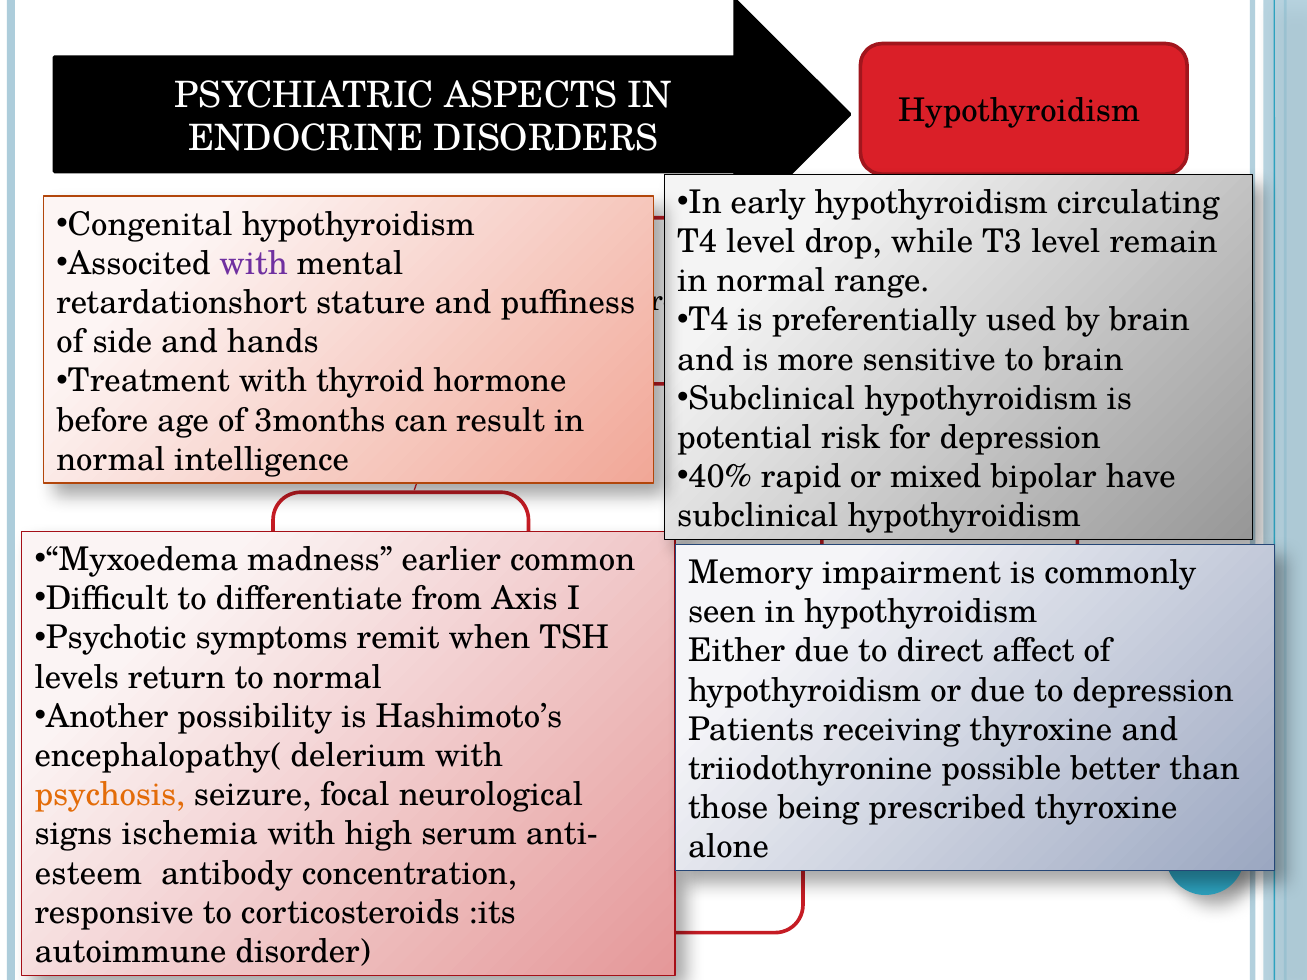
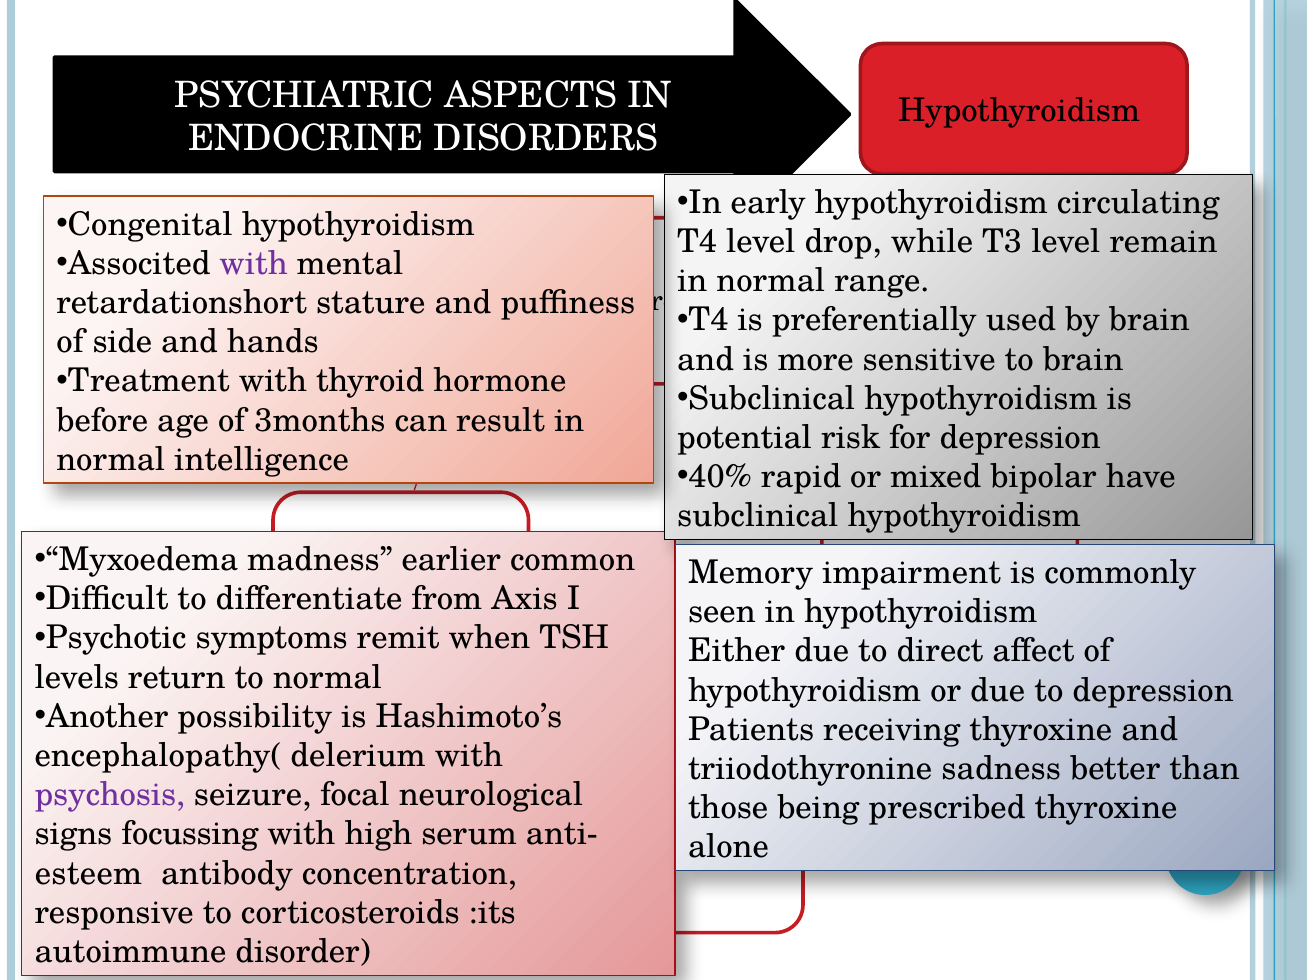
possible: possible -> sadness (1001, 769)
psychosis colour: orange -> purple (110, 795)
ischemia: ischemia -> focussing (190, 834)
